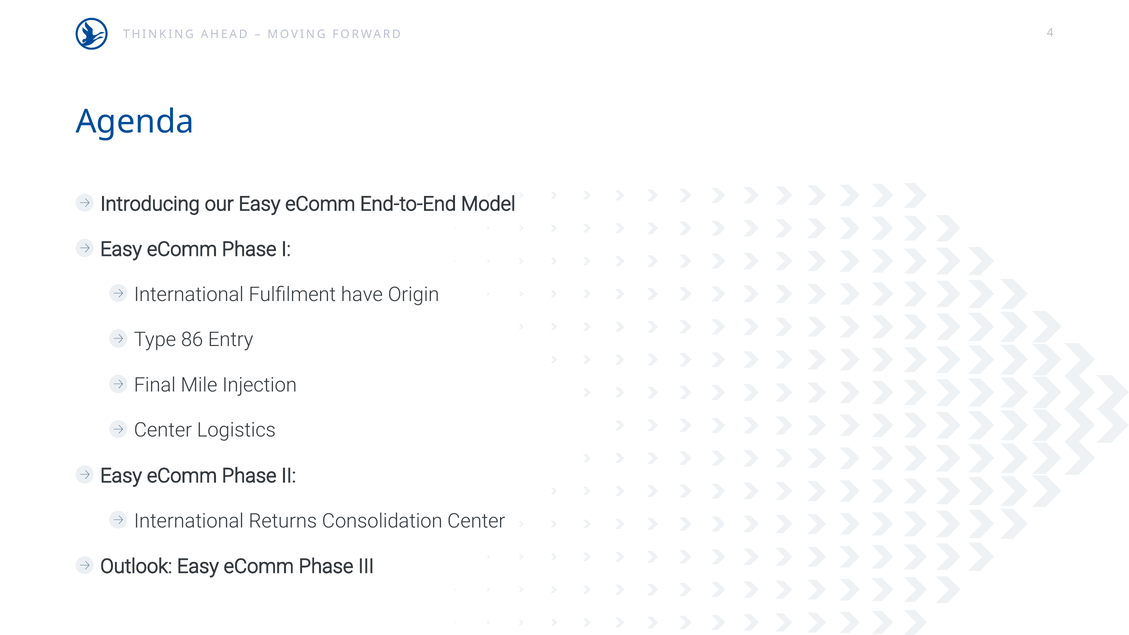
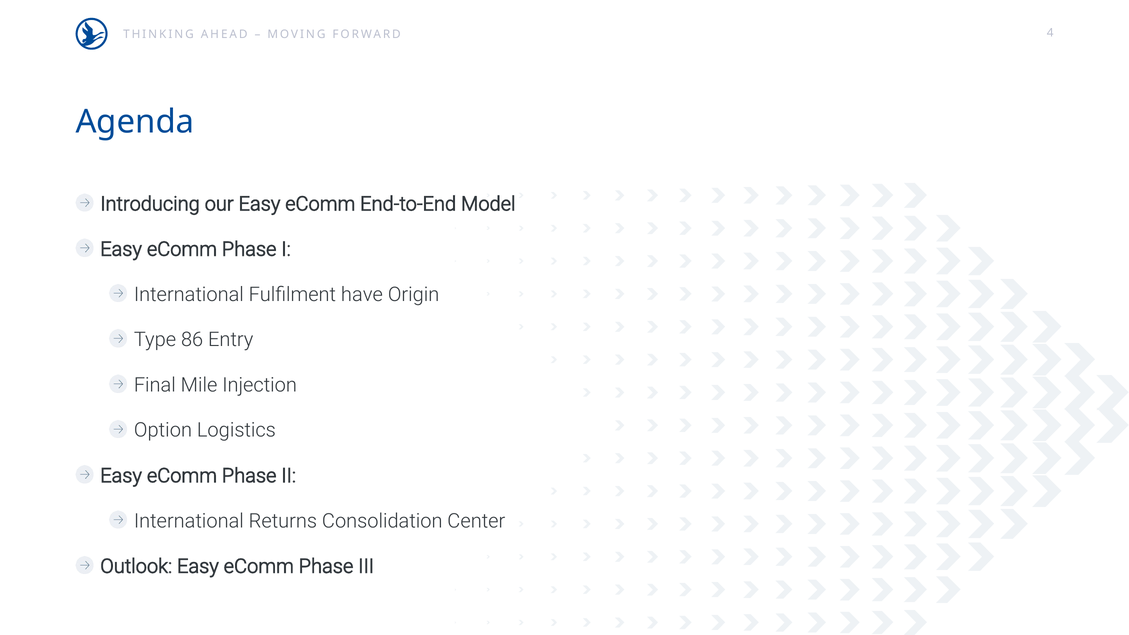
Center: Center -> Option (163, 430)
